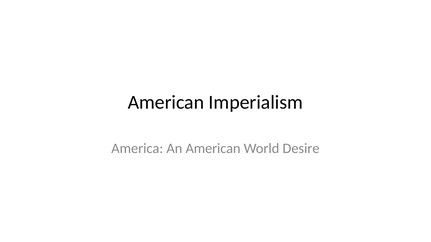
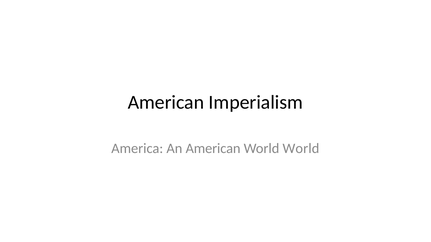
World Desire: Desire -> World (301, 149)
